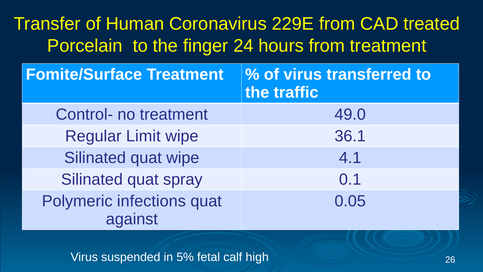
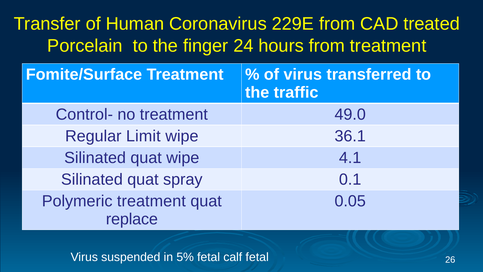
Polymeric infections: infections -> treatment (151, 201)
against: against -> replace (132, 219)
calf high: high -> fetal (257, 257)
